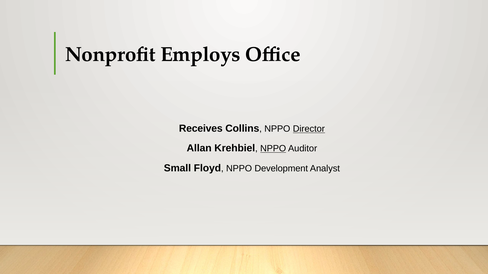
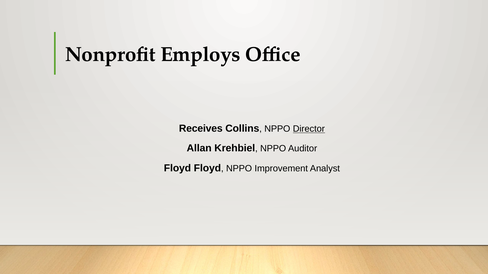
NPPO underline: present -> none (273, 149)
Small: Small -> Floyd (177, 168)
Development: Development -> Improvement (281, 169)
